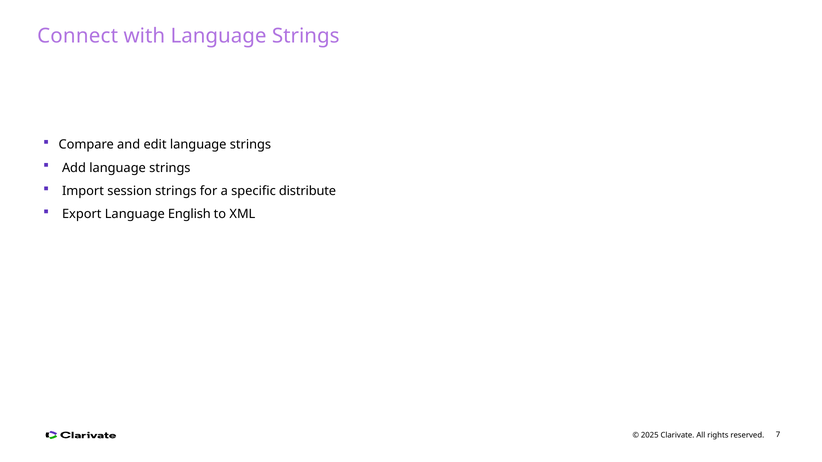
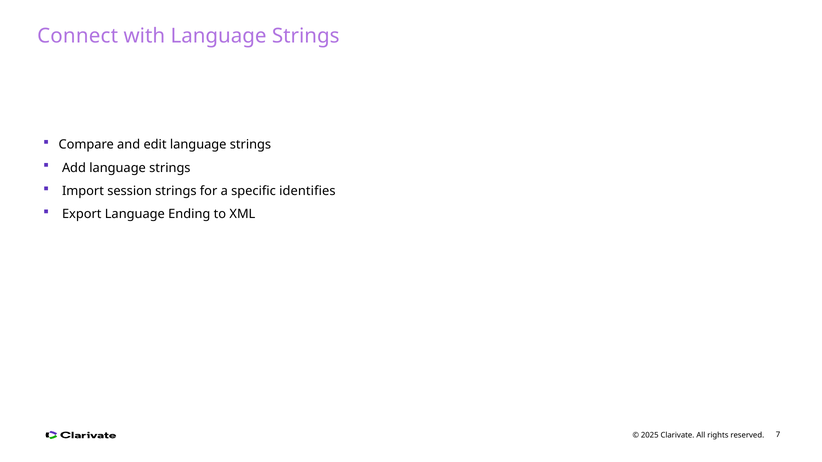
distribute: distribute -> identifies (307, 191)
English: English -> Ending (189, 214)
